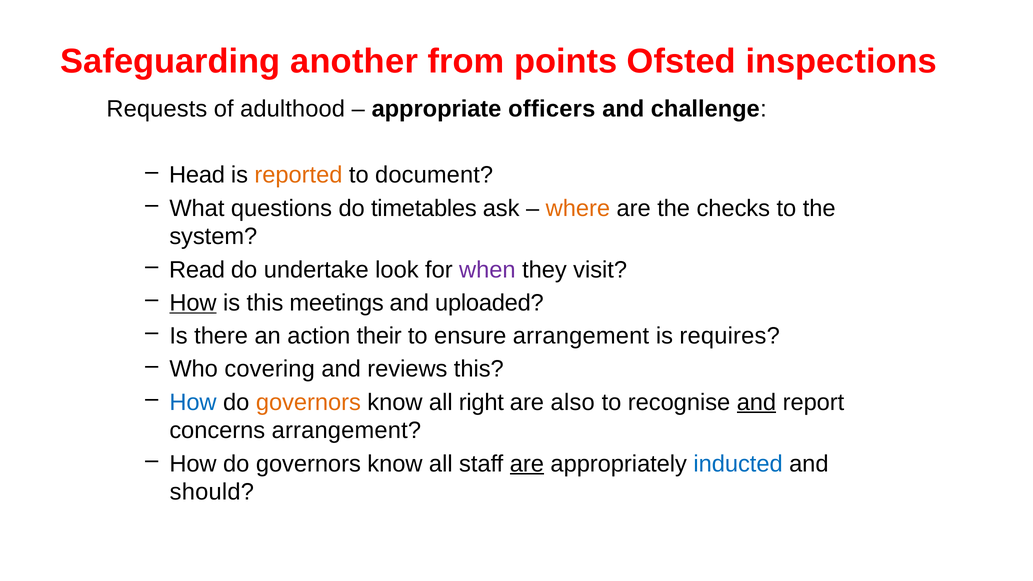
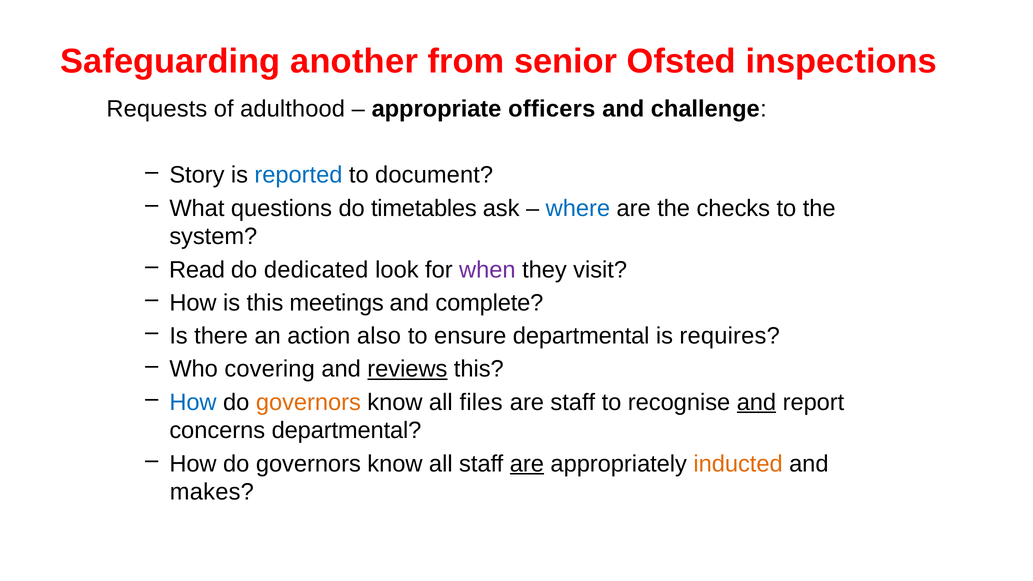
points: points -> senior (566, 61)
Head: Head -> Story (197, 175)
reported colour: orange -> blue (298, 175)
where colour: orange -> blue (578, 208)
undertake: undertake -> dedicated (316, 270)
How underline: present -> none (193, 303)
uploaded: uploaded -> complete (489, 303)
their: their -> also (379, 336)
ensure arrangement: arrangement -> departmental (581, 336)
reviews underline: none -> present (407, 369)
right: right -> files (481, 402)
are also: also -> staff (573, 402)
concerns arrangement: arrangement -> departmental (347, 431)
inducted colour: blue -> orange (738, 464)
should: should -> makes (212, 492)
